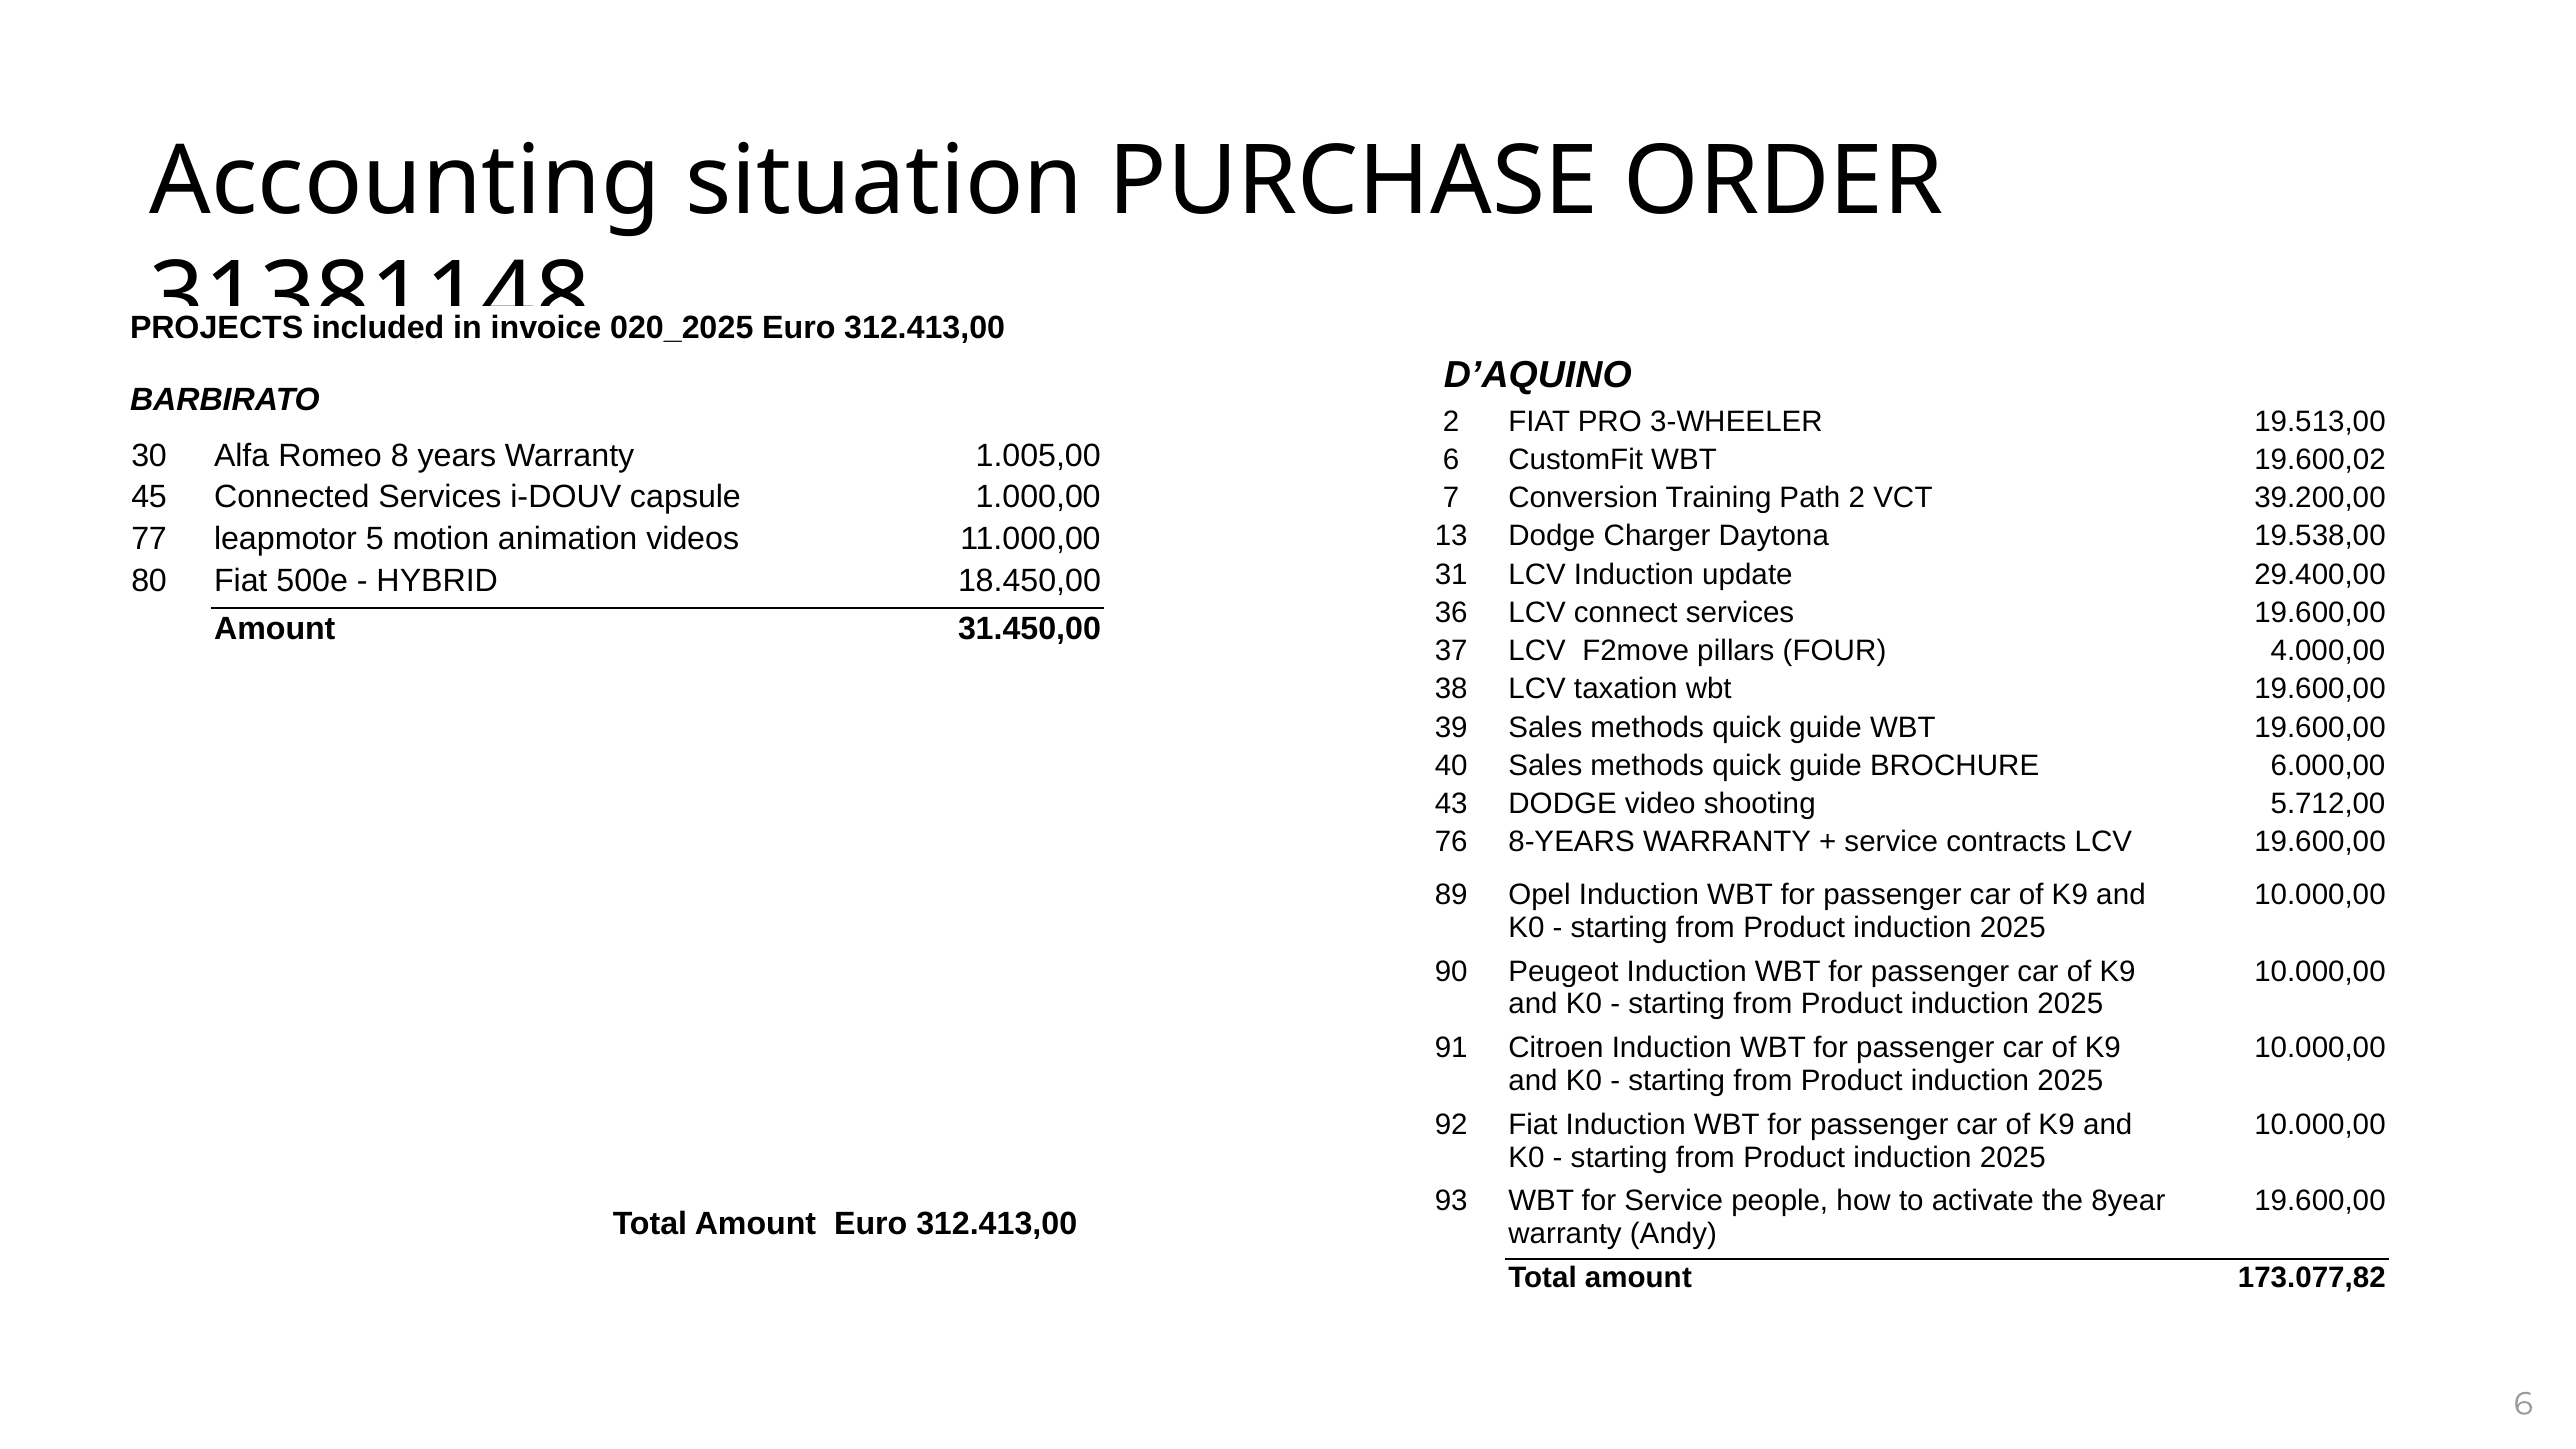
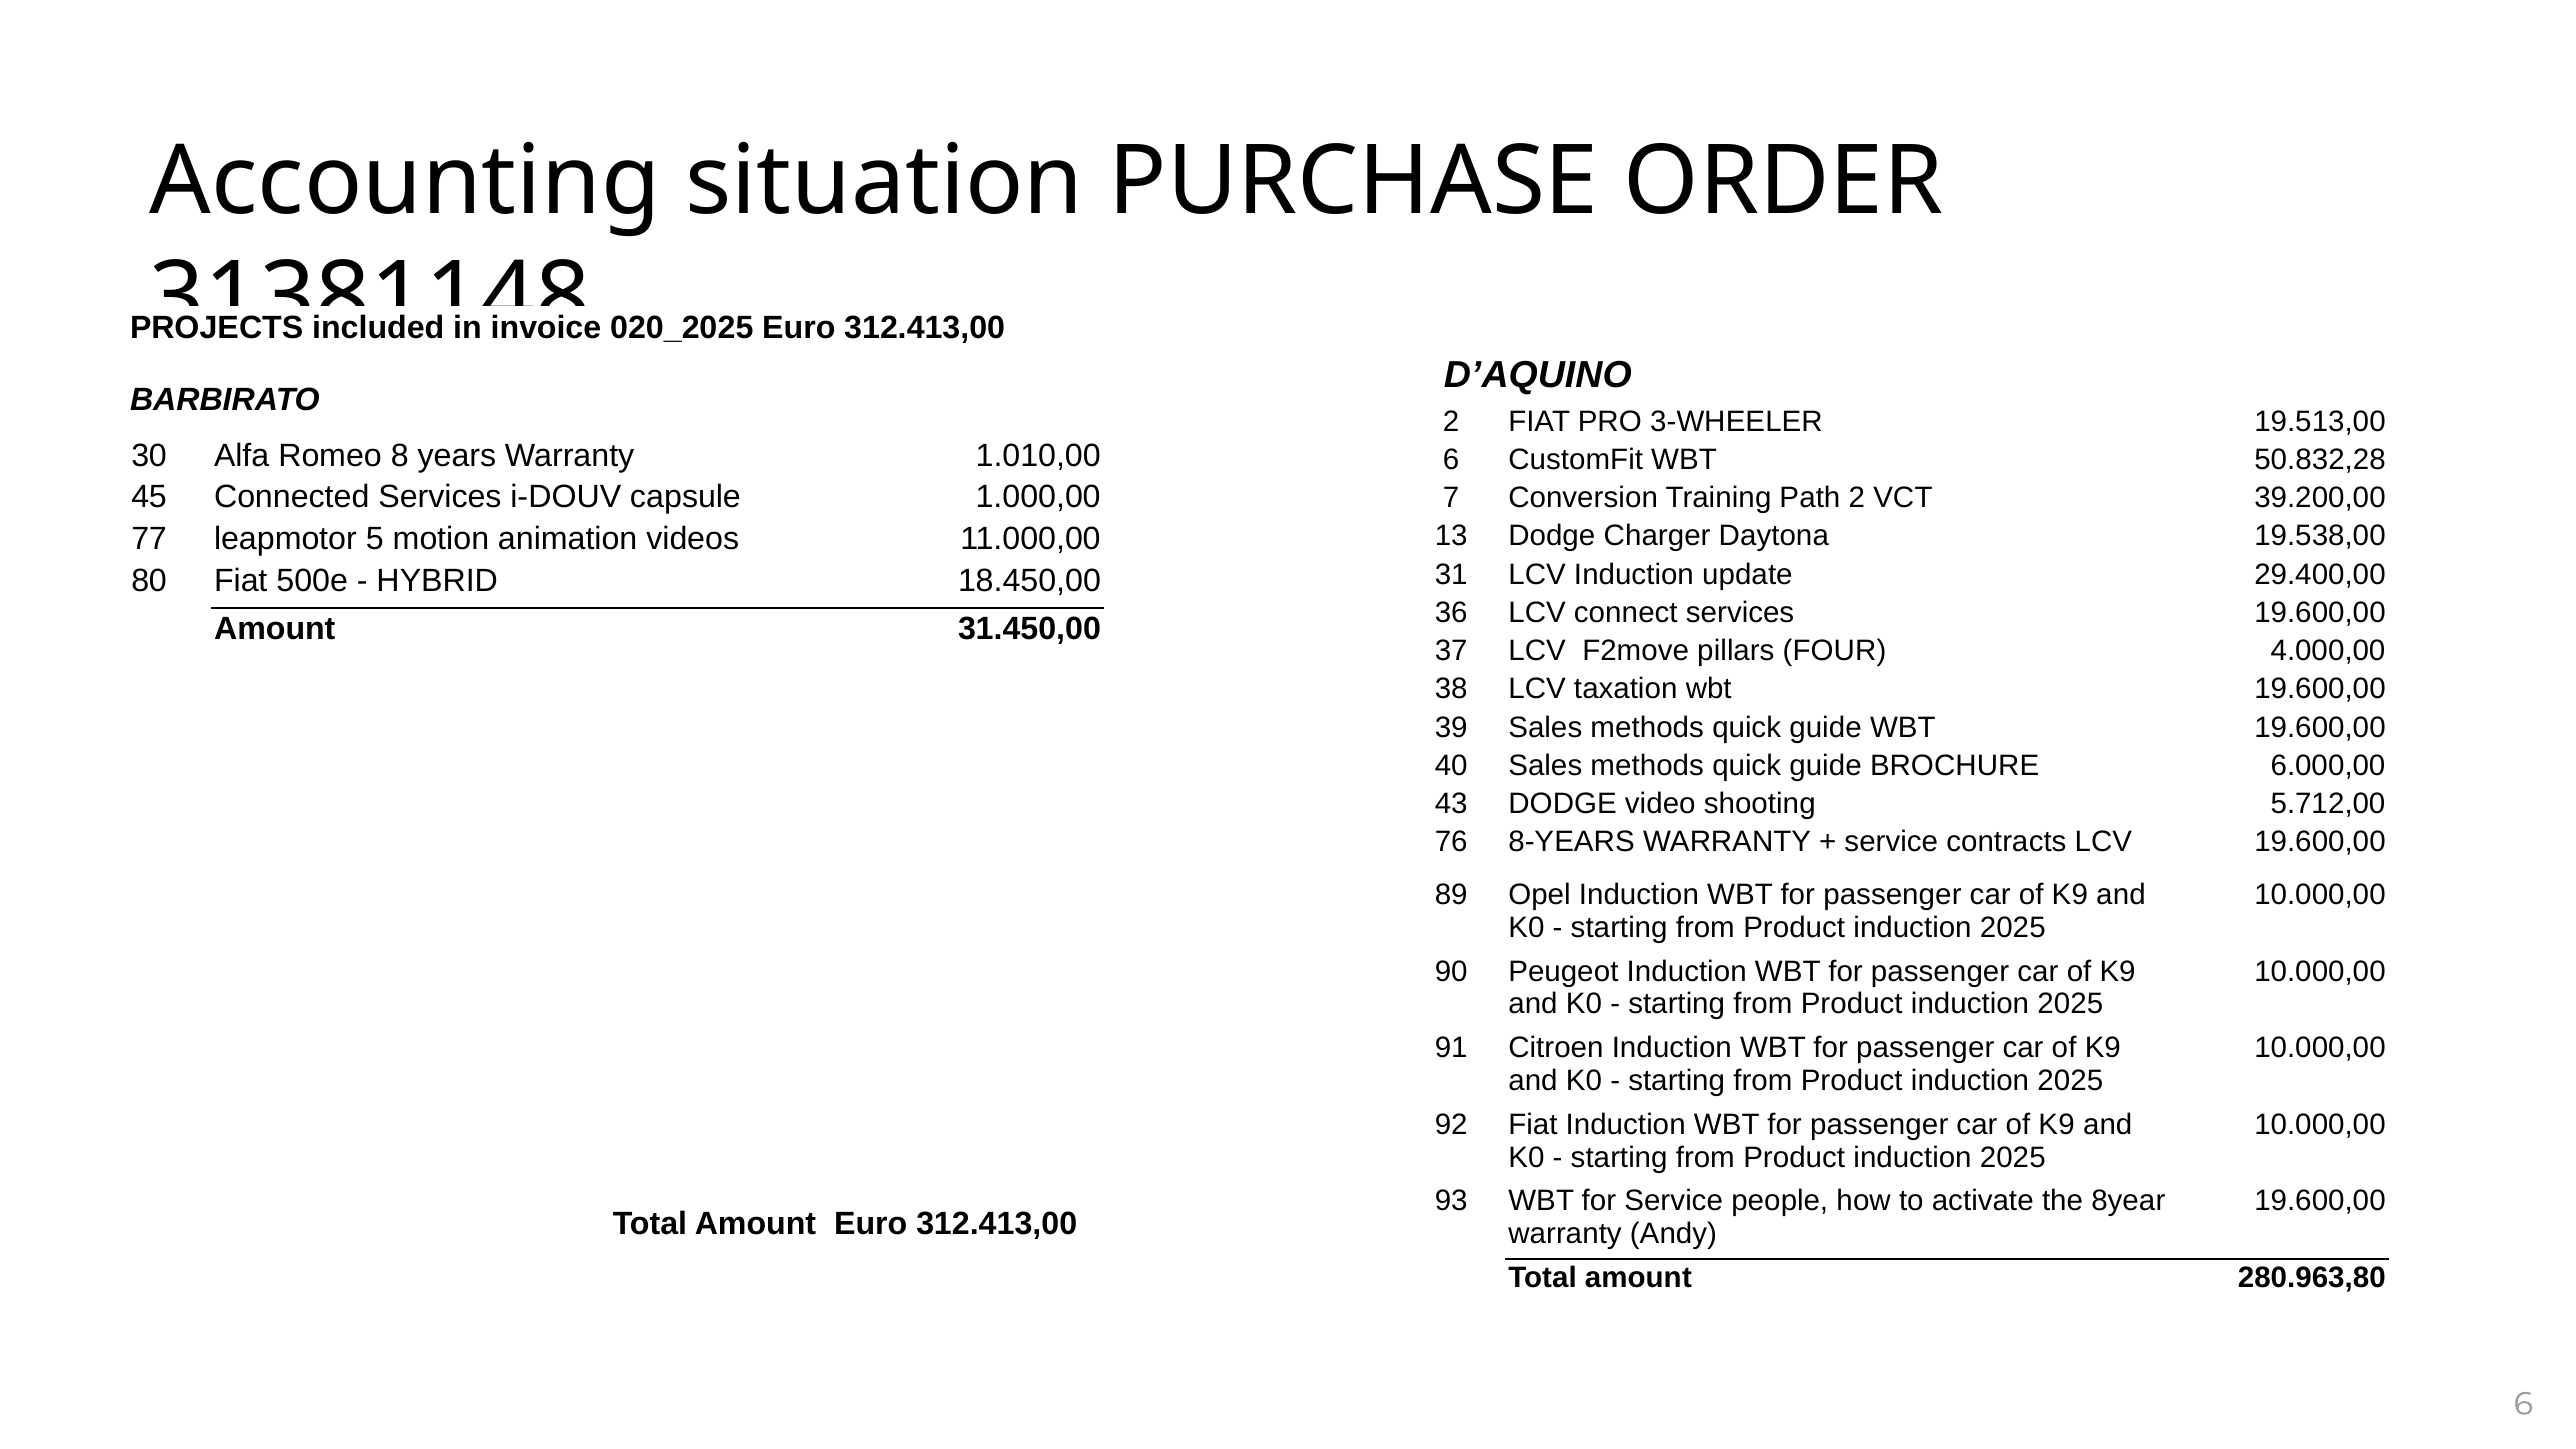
1.005,00: 1.005,00 -> 1.010,00 (1038, 456)
19.600,02: 19.600,02 -> 50.832,28 (2320, 460)
173.077,82: 173.077,82 -> 280.963,80 (2312, 1278)
